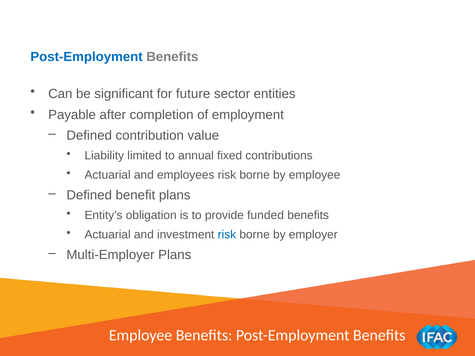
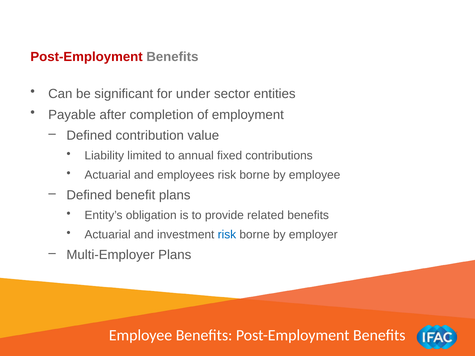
Post-Employment colour: blue -> red (87, 57)
future: future -> under (193, 94)
funded: funded -> related (266, 216)
